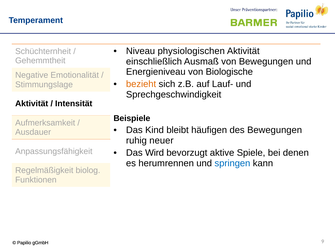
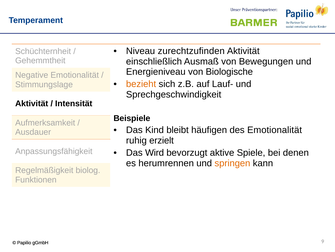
physiologischen: physiologischen -> zurechtzufinden (191, 51)
des Bewegungen: Bewegungen -> Emotionalität (275, 130)
neuer: neuer -> erzielt (162, 140)
springen colour: blue -> orange (232, 163)
